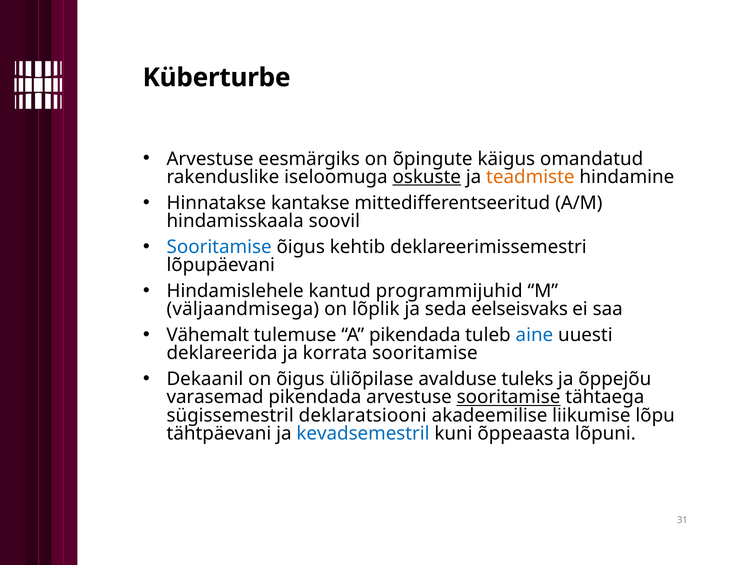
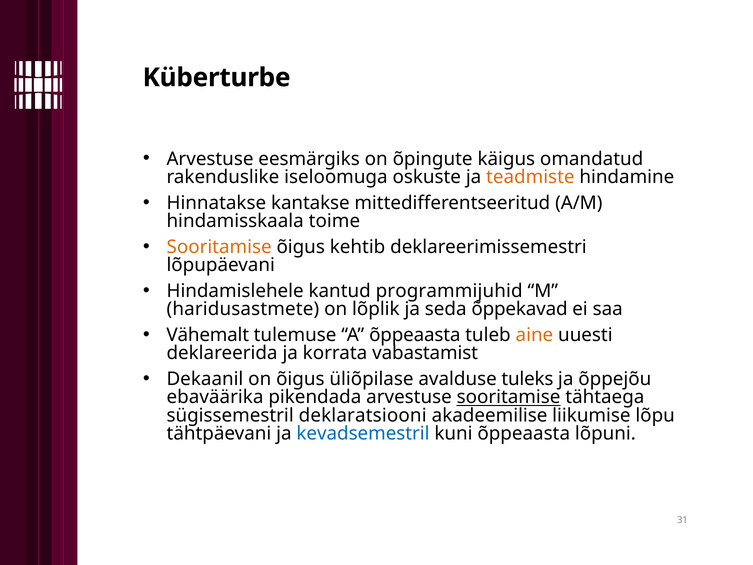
oskuste underline: present -> none (427, 177)
soovil: soovil -> toime (334, 221)
Sooritamise colour: blue -> orange (219, 247)
väljaandmisega: väljaandmisega -> haridusastmete (243, 309)
eelseisvaks: eelseisvaks -> õppekavad (520, 309)
A pikendada: pikendada -> õppeaasta (415, 335)
aine colour: blue -> orange (534, 335)
korrata sooritamise: sooritamise -> vabastamist (425, 353)
varasemad: varasemad -> ebaväärika (215, 397)
